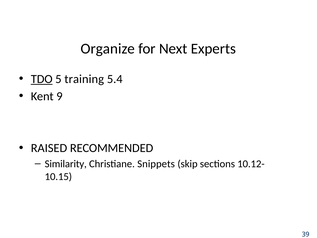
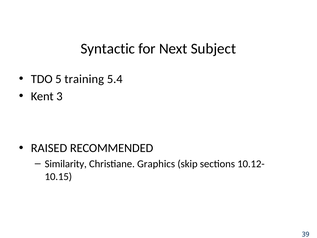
Organize: Organize -> Syntactic (108, 49)
Experts: Experts -> Subject (213, 49)
TDO underline: present -> none (42, 79)
9: 9 -> 3 (59, 96)
Snippets: Snippets -> Graphics (156, 164)
